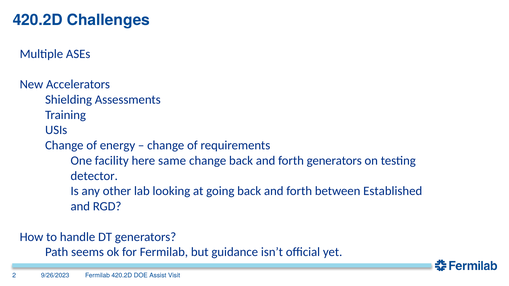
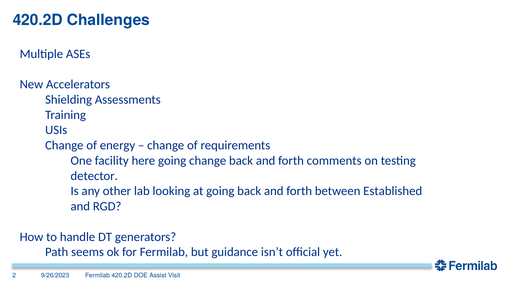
here same: same -> going (172, 161)
forth generators: generators -> comments (334, 161)
